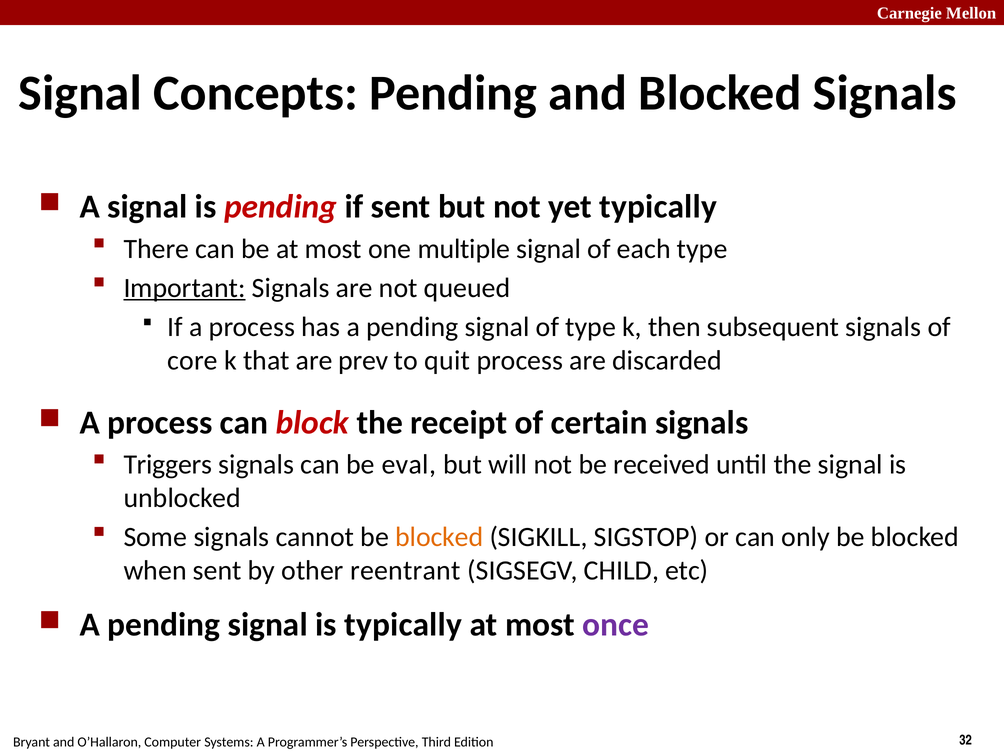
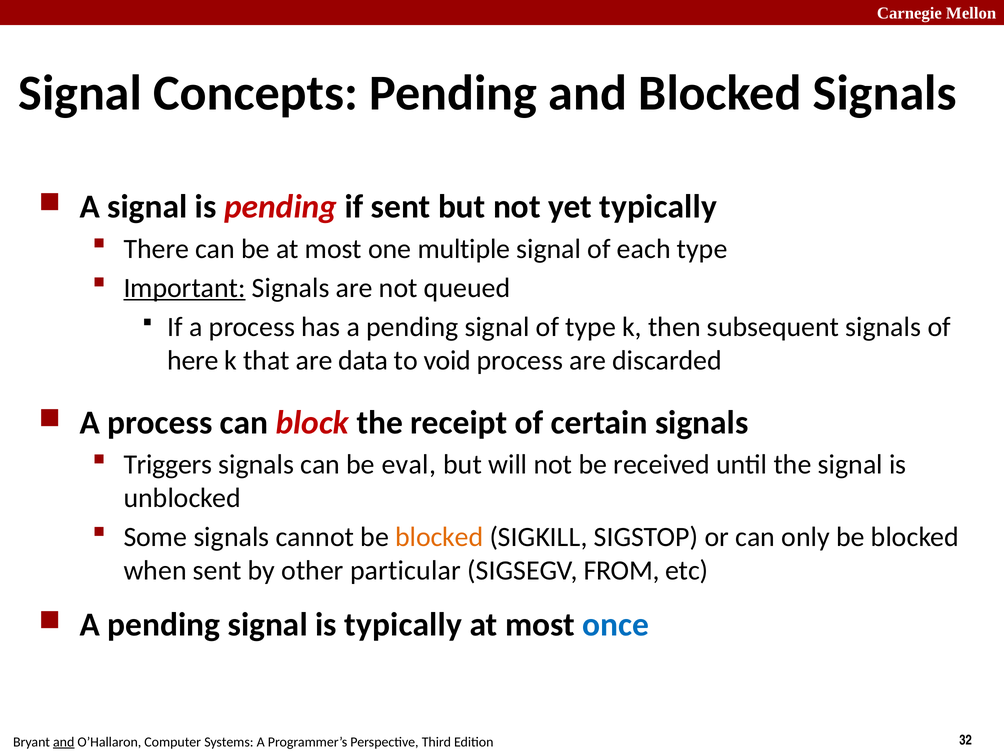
core: core -> here (193, 360)
prev: prev -> data (363, 360)
quit: quit -> void (447, 360)
reentrant: reentrant -> particular (405, 571)
CHILD: CHILD -> FROM (622, 571)
once colour: purple -> blue (616, 625)
and underline: none -> present (64, 742)
